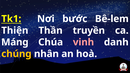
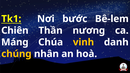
Thiện: Thiện -> Chiên (15, 31)
truyền: truyền -> nương (89, 31)
vinh colour: pink -> yellow (83, 42)
